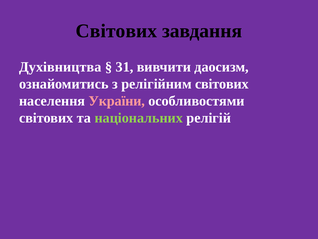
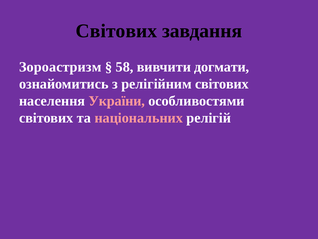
Духівництва: Духівництва -> Зороастризм (60, 67)
31: 31 -> 58 (125, 67)
даосизм: даосизм -> догмати (222, 67)
національних colour: light green -> pink (139, 118)
